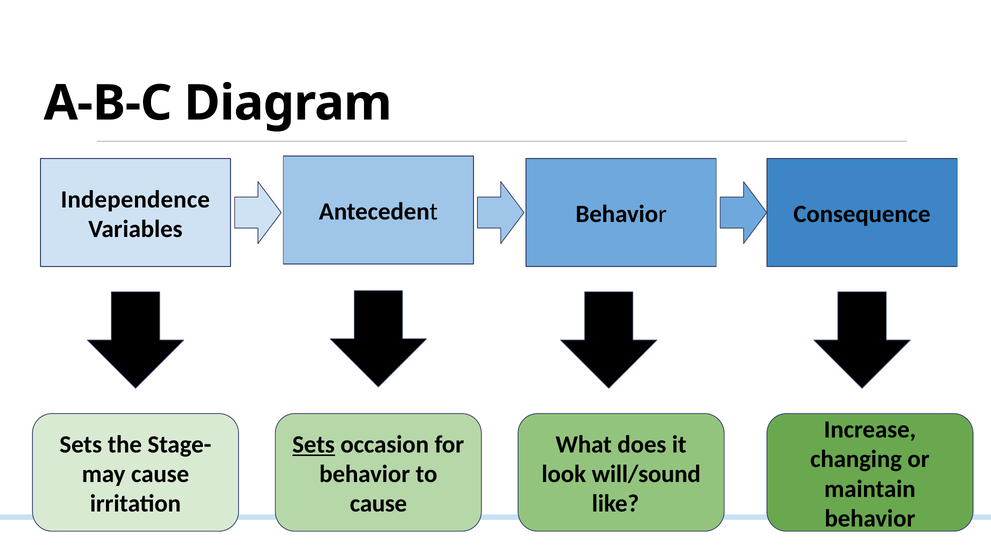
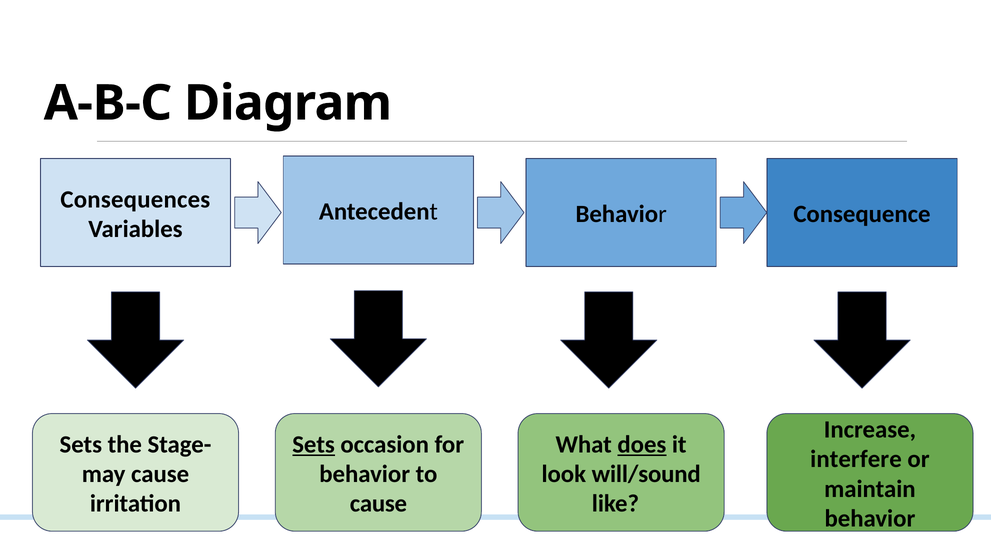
Independence: Independence -> Consequences (135, 200)
does underline: none -> present (642, 445)
changing: changing -> interfere (856, 460)
